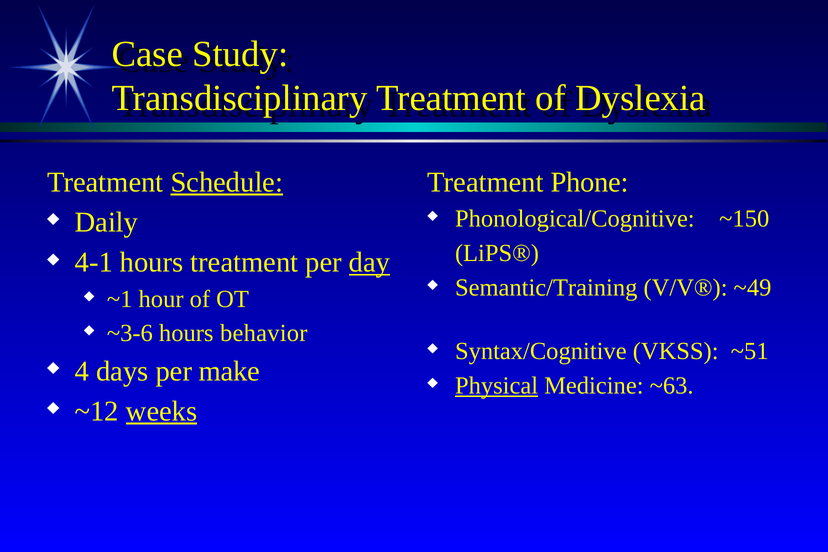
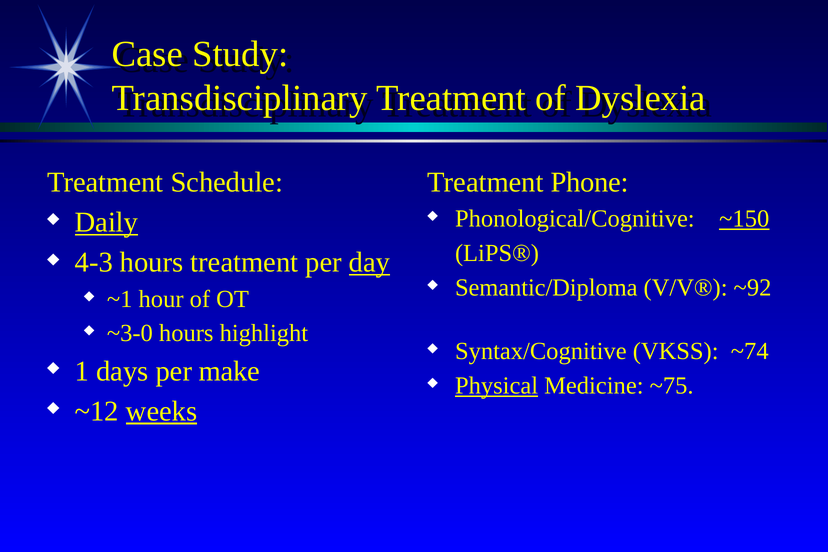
Schedule underline: present -> none (227, 182)
~150 underline: none -> present (744, 219)
Daily underline: none -> present (106, 222)
4-1: 4-1 -> 4-3 (94, 262)
Semantic/Training: Semantic/Training -> Semantic/Diploma (546, 287)
~49: ~49 -> ~92 (753, 287)
~3-6: ~3-6 -> ~3-0 (130, 333)
behavior: behavior -> highlight (264, 333)
~51: ~51 -> ~74 (750, 351)
4: 4 -> 1 (82, 371)
~63: ~63 -> ~75 (672, 386)
